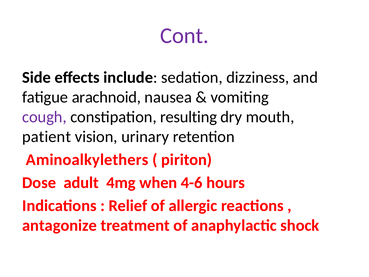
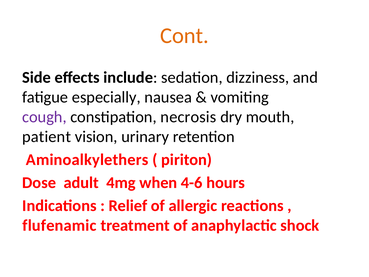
Cont colour: purple -> orange (184, 36)
arachnoid: arachnoid -> especially (106, 97)
resulting: resulting -> necrosis (188, 117)
antagonize: antagonize -> flufenamic (59, 225)
